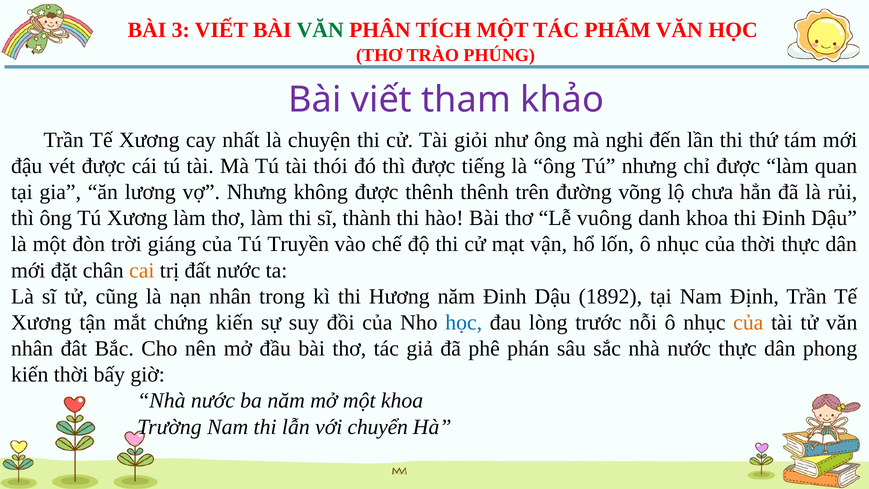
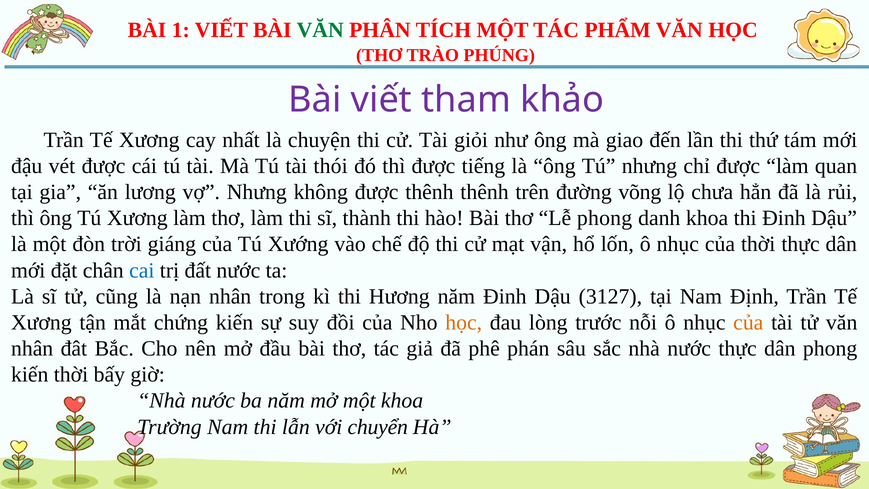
3: 3 -> 1 (181, 30)
nghi: nghi -> giao (624, 140)
Lễ vuông: vuông -> phong (605, 218)
Truyền: Truyền -> Xướng (298, 244)
cai colour: orange -> blue (142, 270)
1892: 1892 -> 3127 (610, 296)
học colour: blue -> orange (464, 322)
